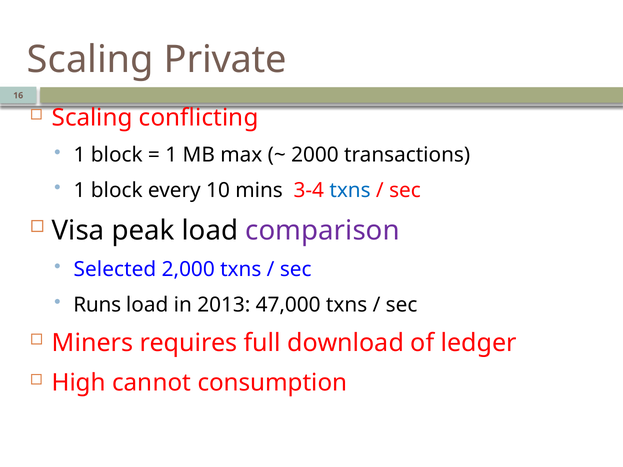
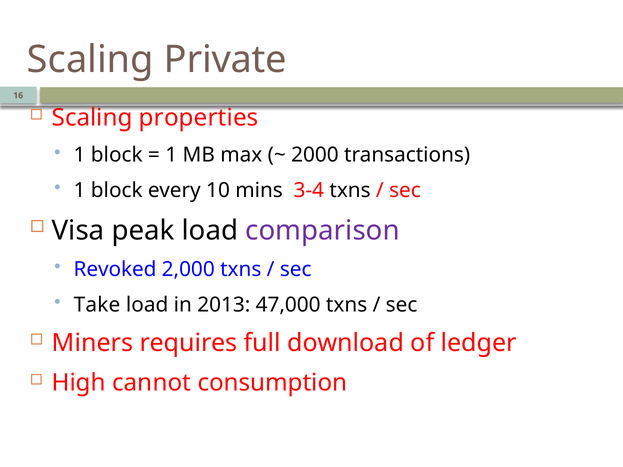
conflicting: conflicting -> properties (199, 118)
txns colour: blue -> black (350, 191)
Selected: Selected -> Revoked (115, 269)
Runs: Runs -> Take (97, 305)
